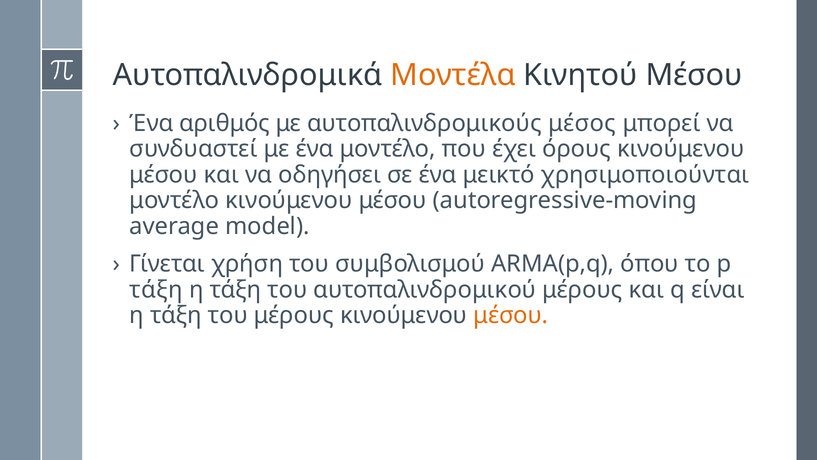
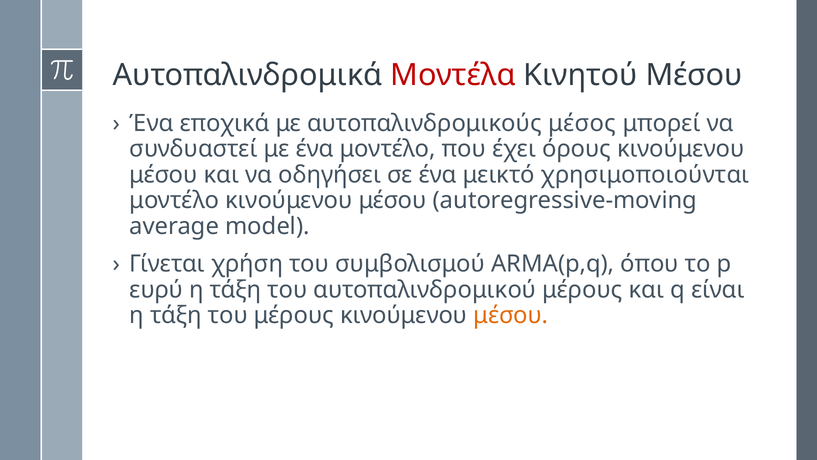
Μοντέλα colour: orange -> red (453, 75)
αριθμός: αριθμός -> εποχικά (225, 123)
τάξη: τάξη -> ευρύ (156, 289)
